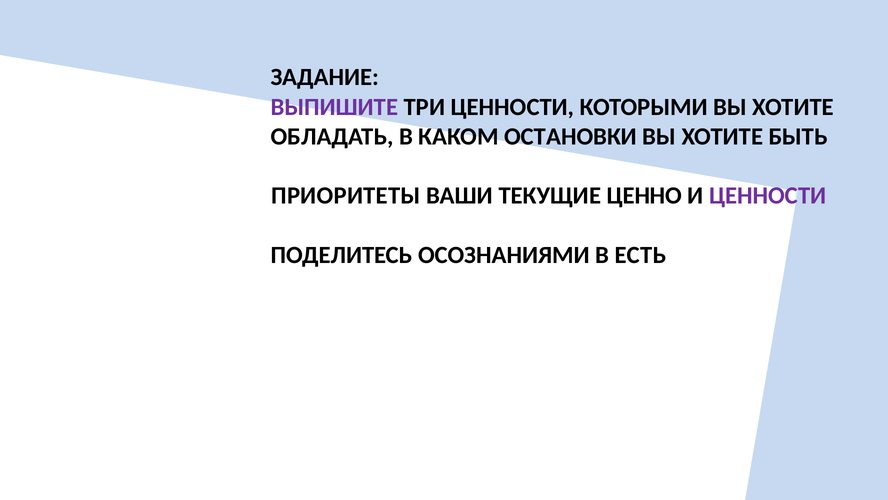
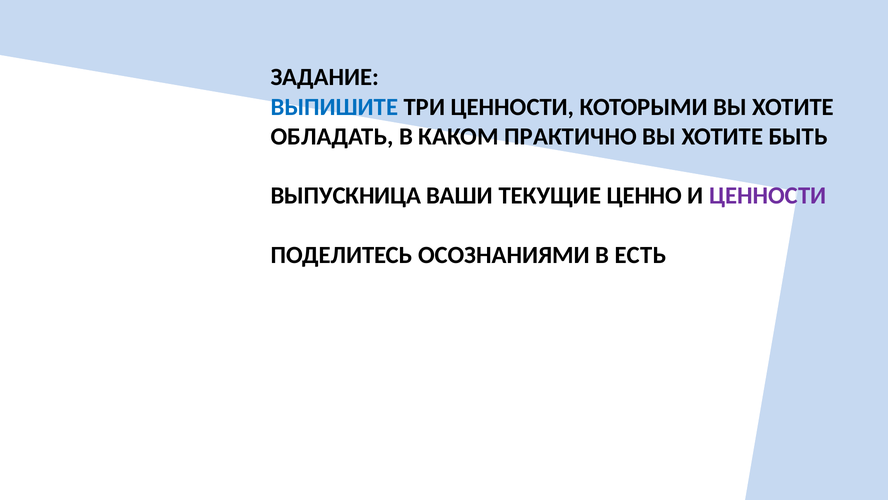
ВЫПИШИТЕ colour: purple -> blue (335, 107)
ОСТАНОВКИ: ОСТАНОВКИ -> ПРАКТИЧНО (571, 136)
ПРИОРИТЕТЫ: ПРИОРИТЕТЫ -> ВЫПУСКНИЦА (346, 196)
